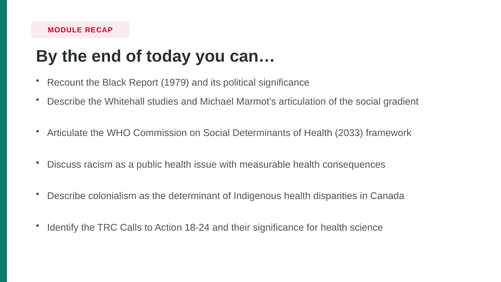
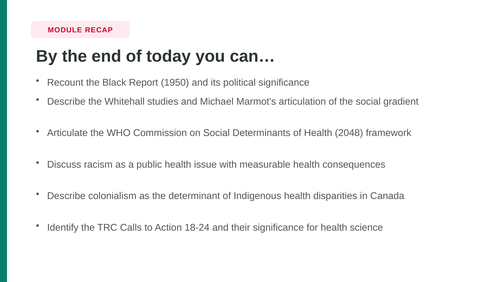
1979: 1979 -> 1950 (175, 83)
2033: 2033 -> 2048 (349, 133)
